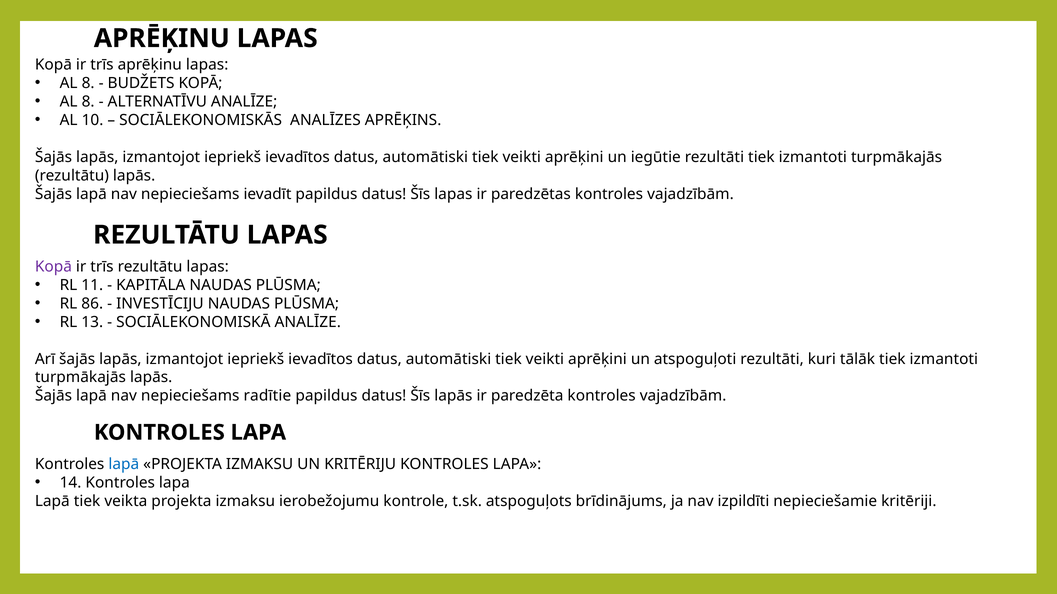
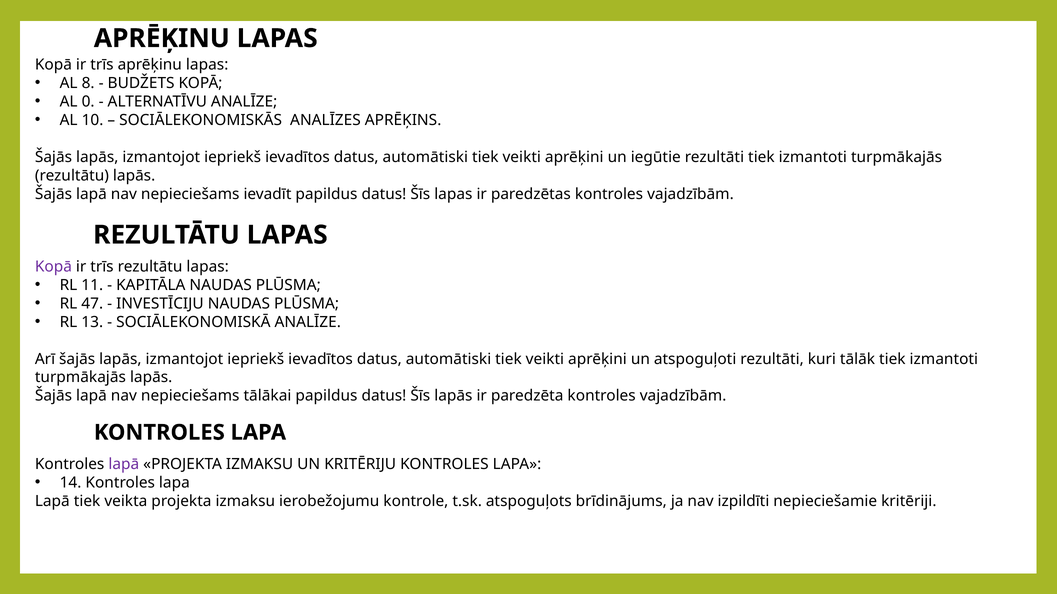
8: 8 -> 0 (88, 102)
86: 86 -> 47 (92, 304)
radītie: radītie -> tālākai (267, 396)
lapā colour: blue -> purple (124, 464)
